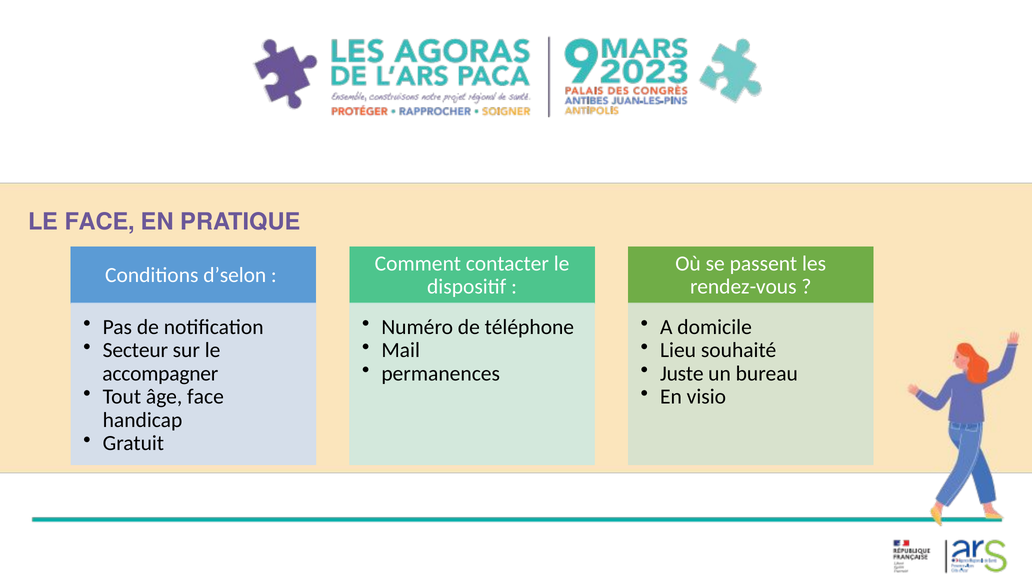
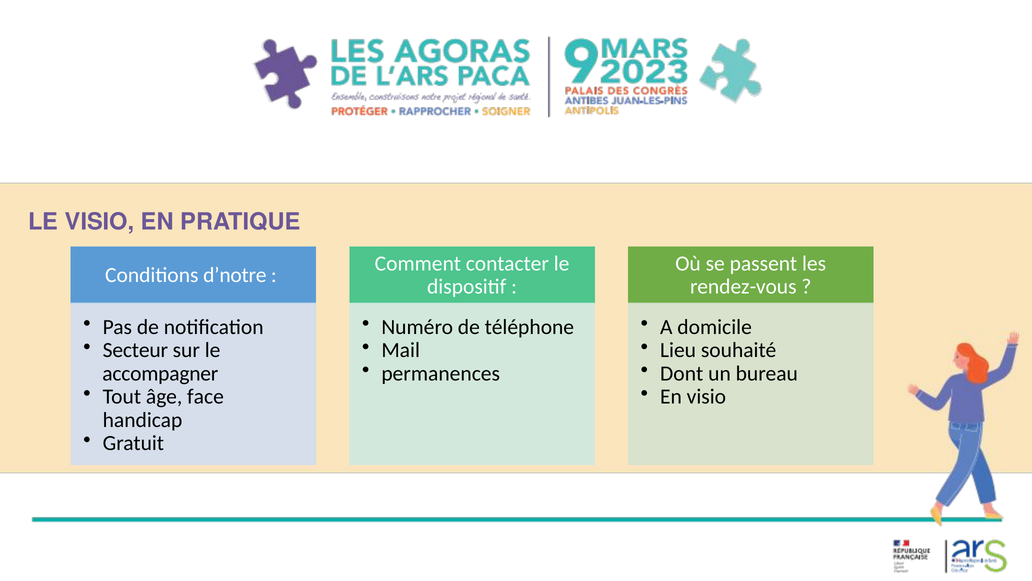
LE FACE: FACE -> VISIO (100, 222)
d’selon: d’selon -> d’notre (235, 275)
Juste: Juste -> Dont (682, 373)
